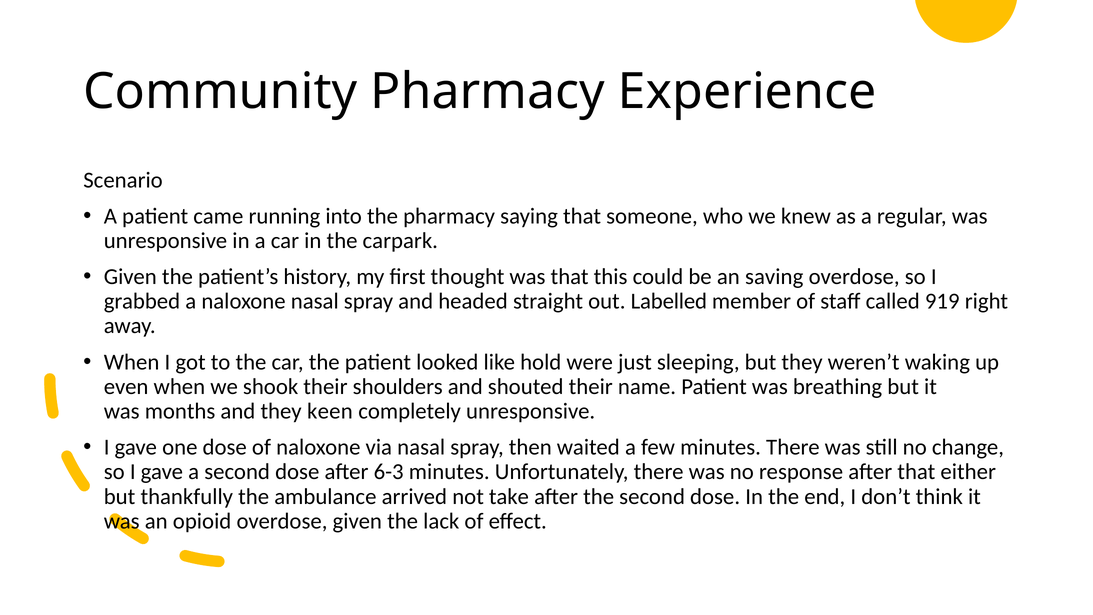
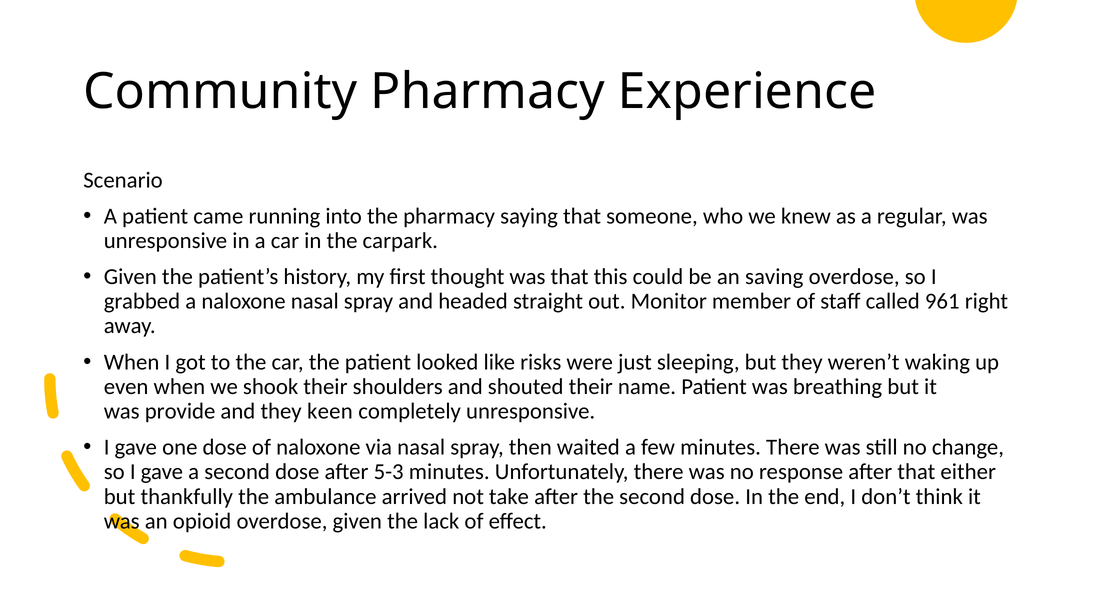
Labelled: Labelled -> Monitor (669, 301)
919: 919 -> 961 (942, 301)
hold: hold -> risks (541, 362)
months: months -> provide (180, 411)
6-3: 6-3 -> 5-3 (389, 472)
